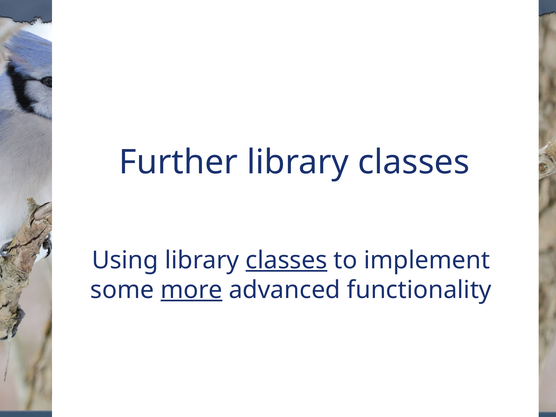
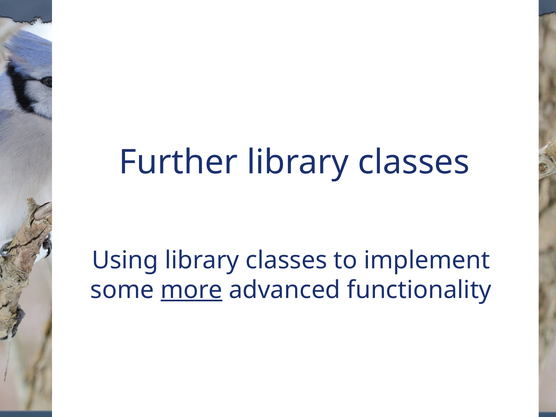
classes underline: present -> none (286, 260)
